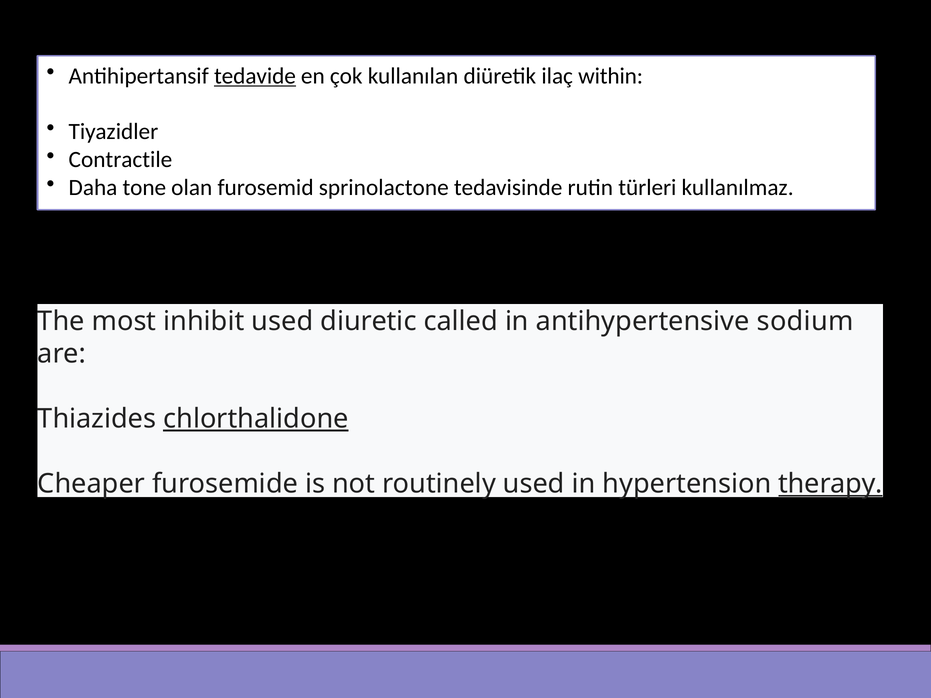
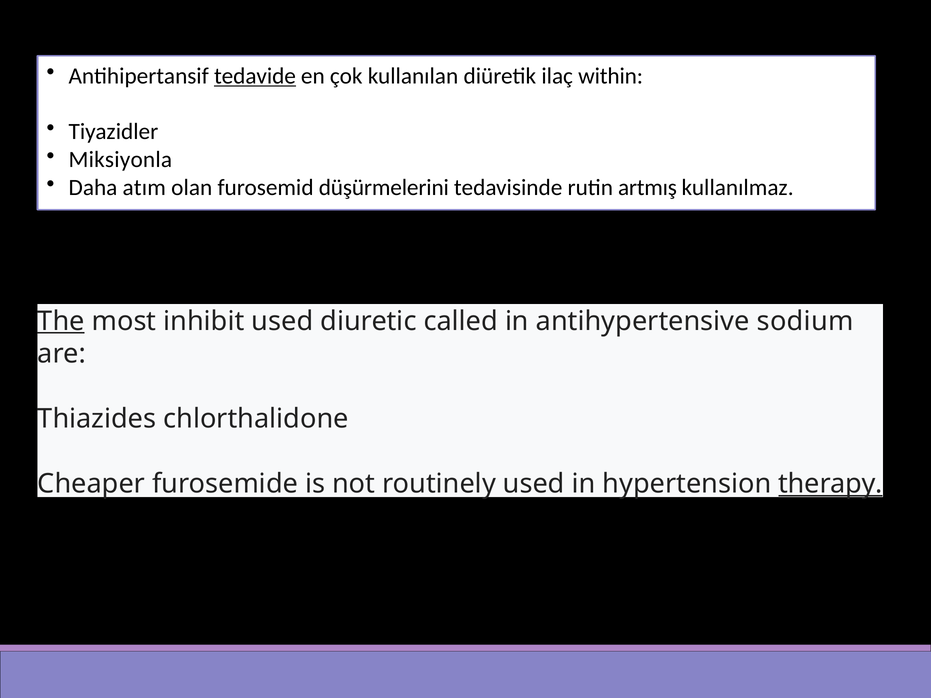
Contractile: Contractile -> Miksiyonla (120, 160)
tone: tone -> atım (144, 188)
sprinolactone: sprinolactone -> düşürmelerini (384, 188)
türleri: türleri -> artmış (647, 188)
The underline: none -> present (61, 321)
chlorthalidone underline: present -> none (256, 419)
